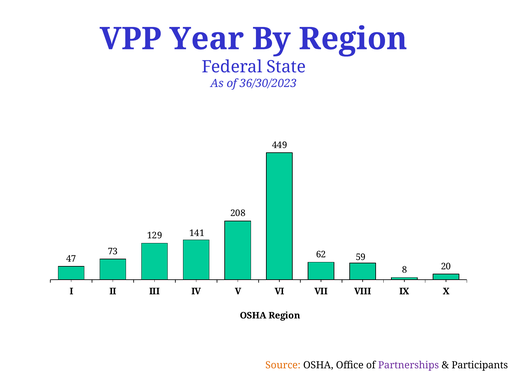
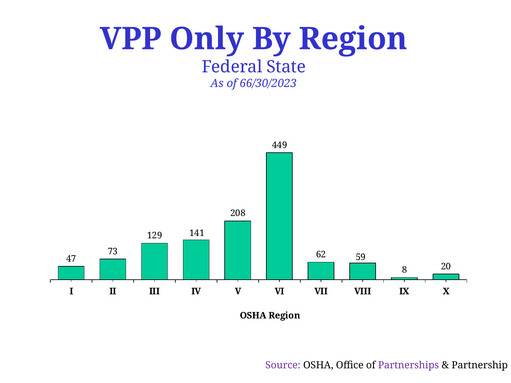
Year: Year -> Only (207, 39)
36/30/2023: 36/30/2023 -> 66/30/2023 (268, 84)
Source colour: orange -> purple (283, 365)
Participants: Participants -> Partnership (480, 365)
